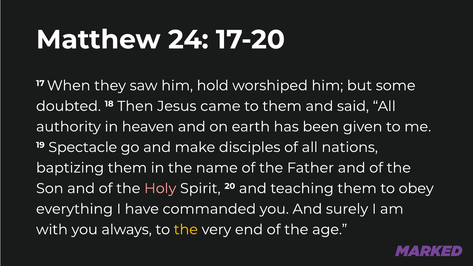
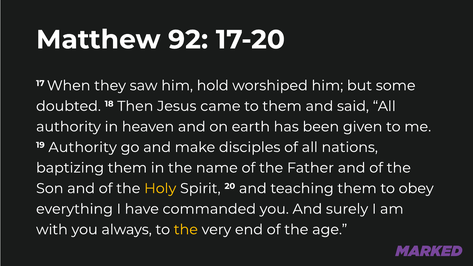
24: 24 -> 92 (188, 40)
19 Spectacle: Spectacle -> Authority (83, 147)
Holy colour: pink -> yellow (160, 188)
